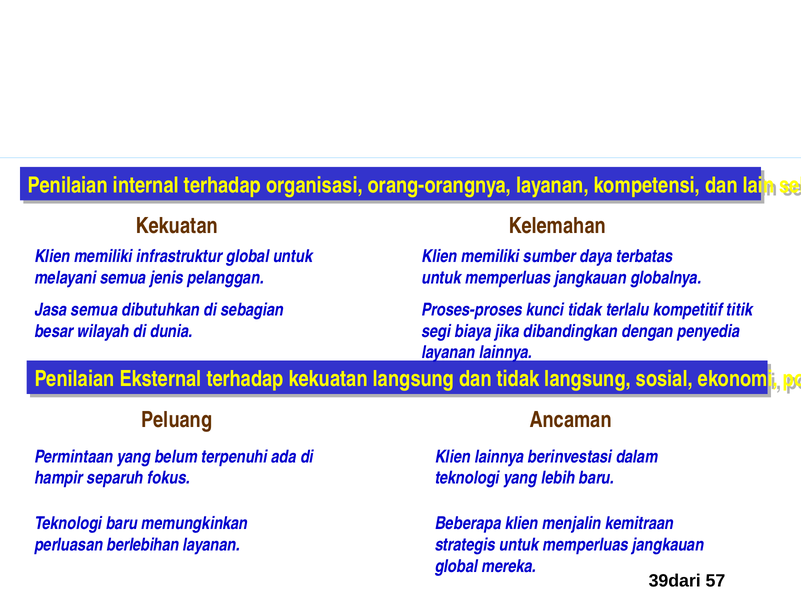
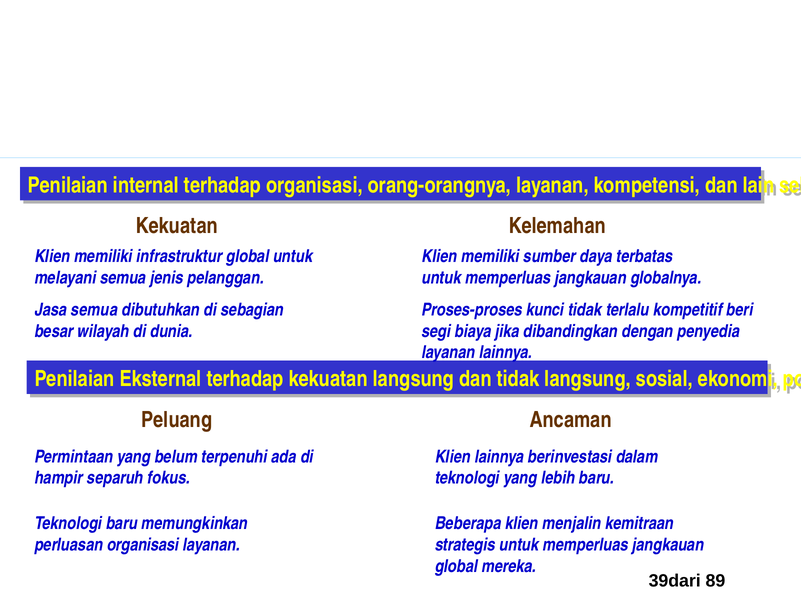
titik: titik -> beri (740, 310)
perluasan berlebihan: berlebihan -> organisasi (143, 545)
57: 57 -> 89 (715, 581)
